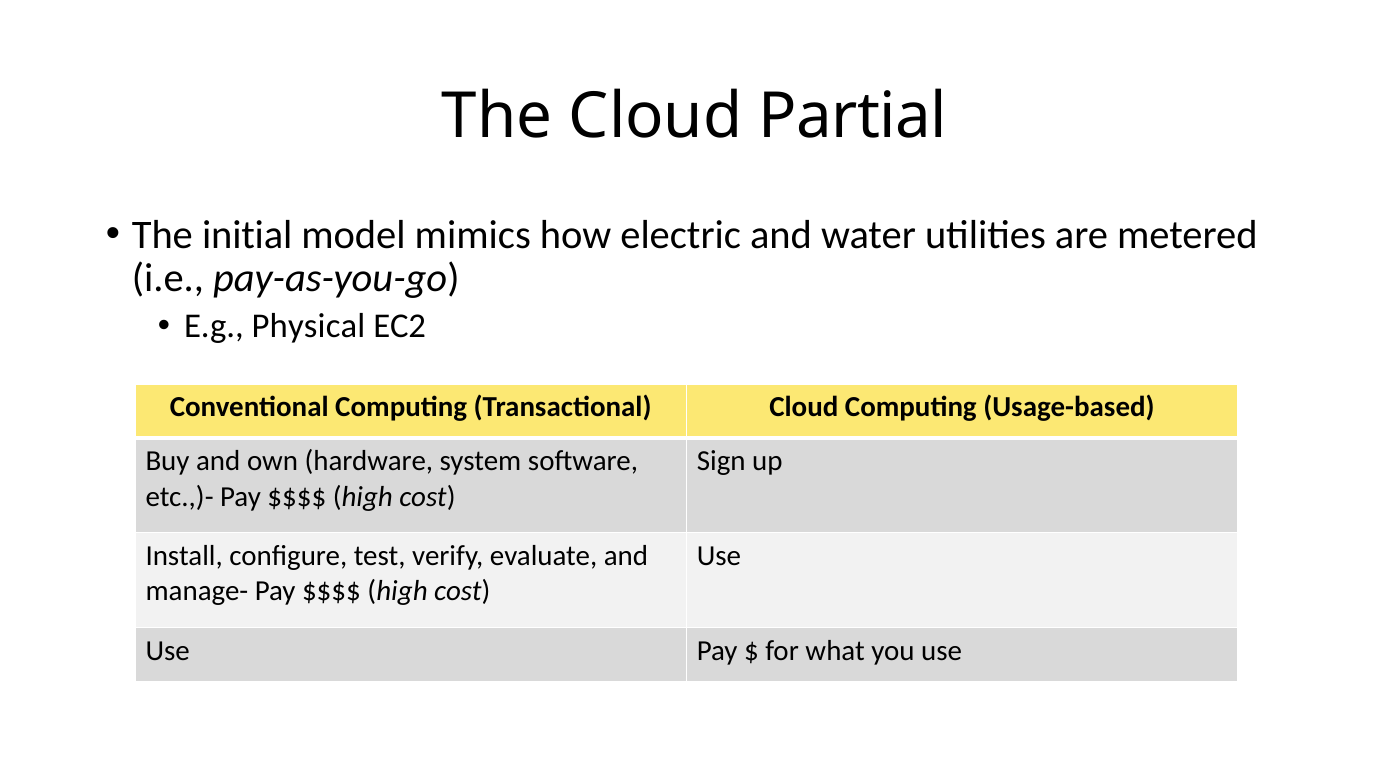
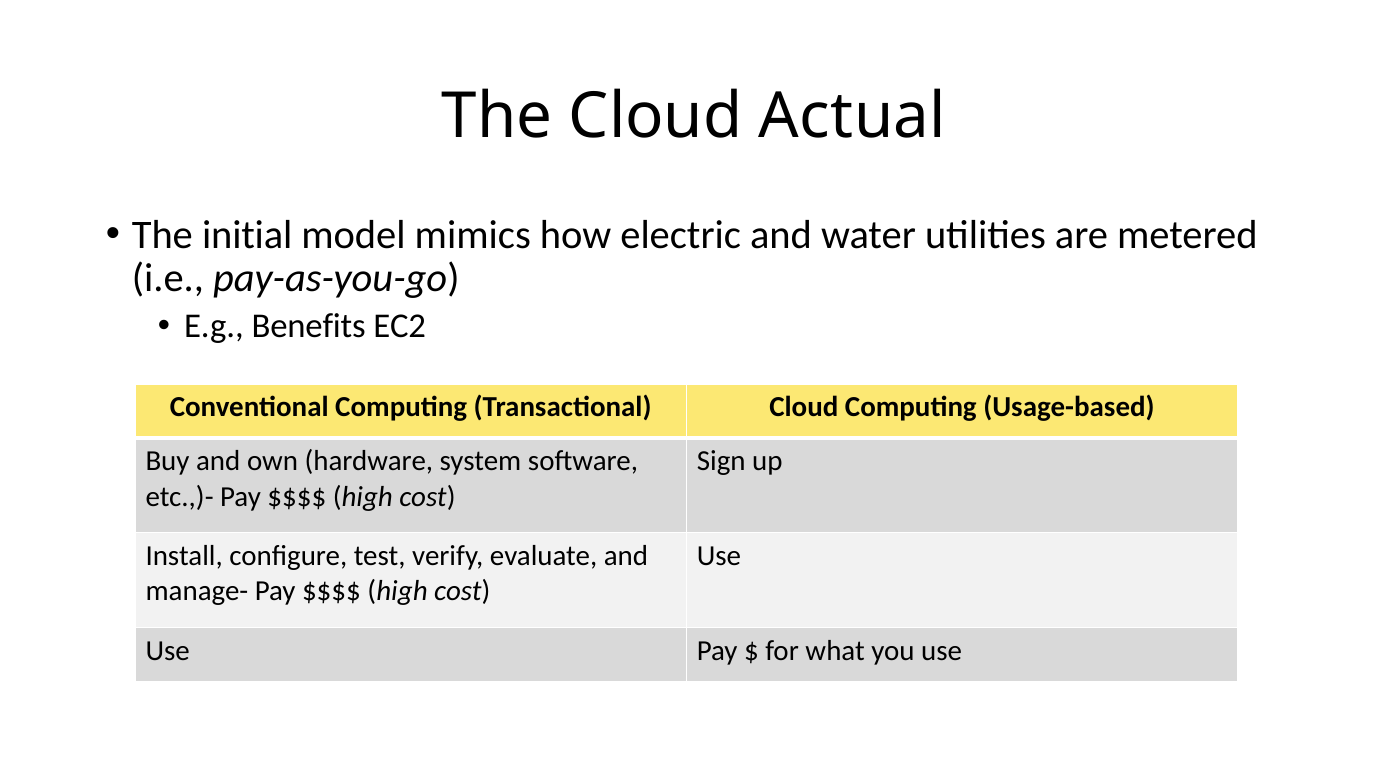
Partial: Partial -> Actual (853, 117)
Physical: Physical -> Benefits (309, 326)
